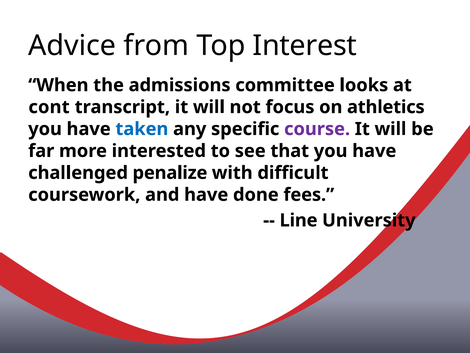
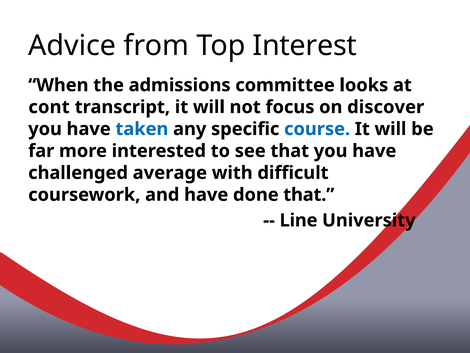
athletics: athletics -> discover (386, 107)
course colour: purple -> blue (317, 129)
penalize: penalize -> average (170, 173)
done fees: fees -> that (309, 195)
